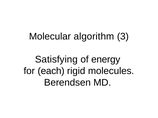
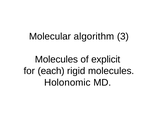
Satisfying: Satisfying -> Molecules (56, 60)
energy: energy -> explicit (106, 60)
Berendsen: Berendsen -> Holonomic (67, 83)
